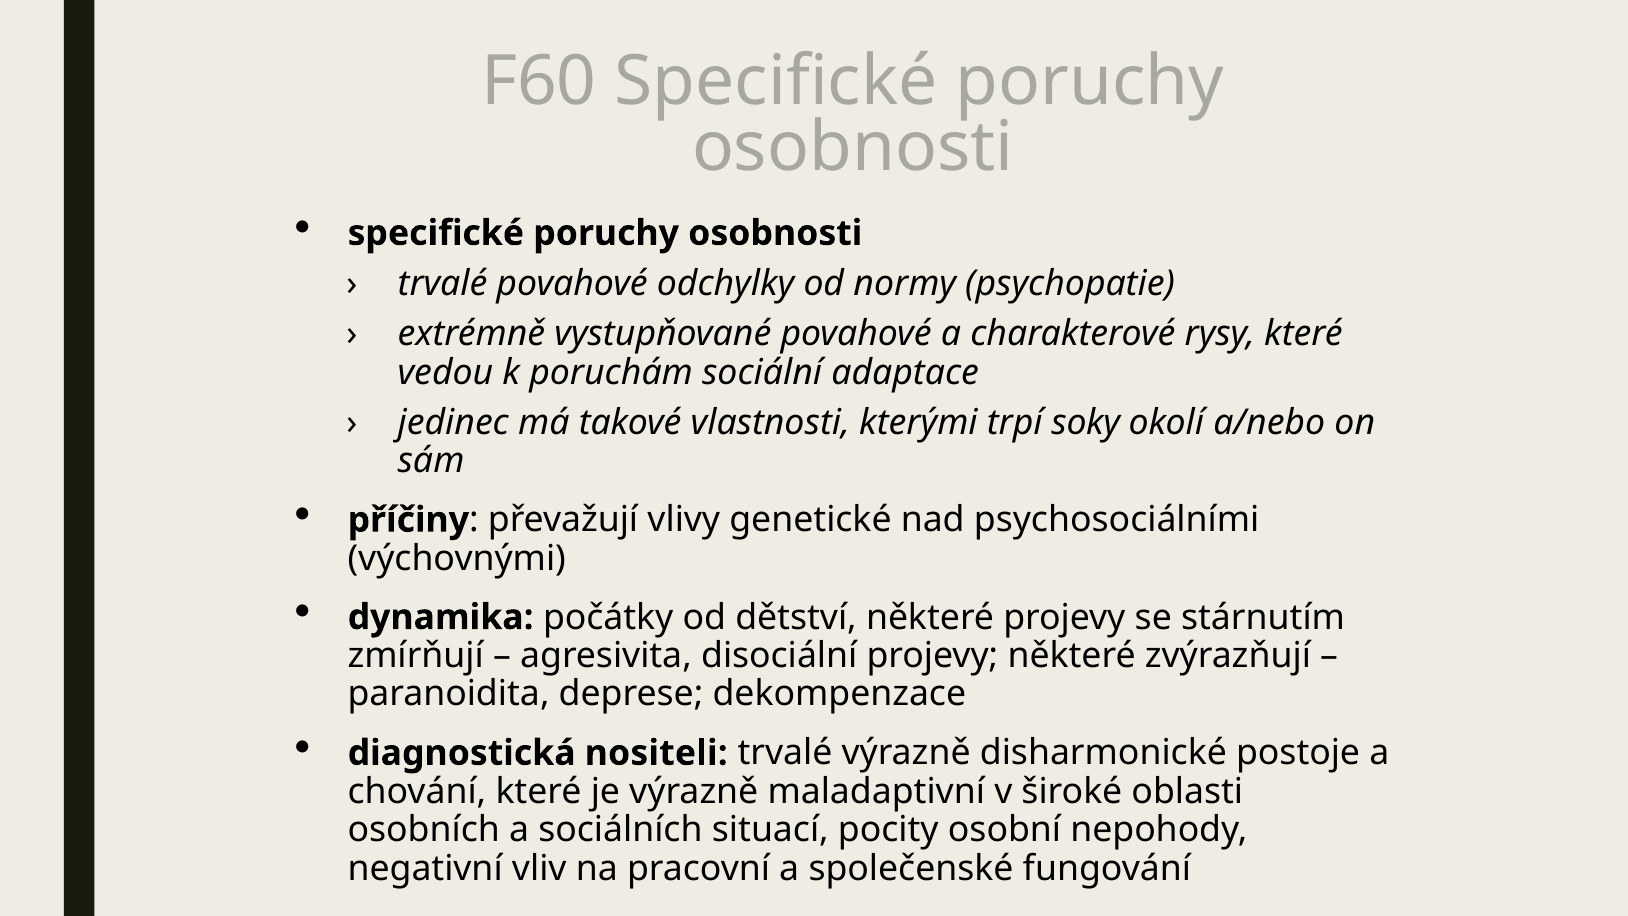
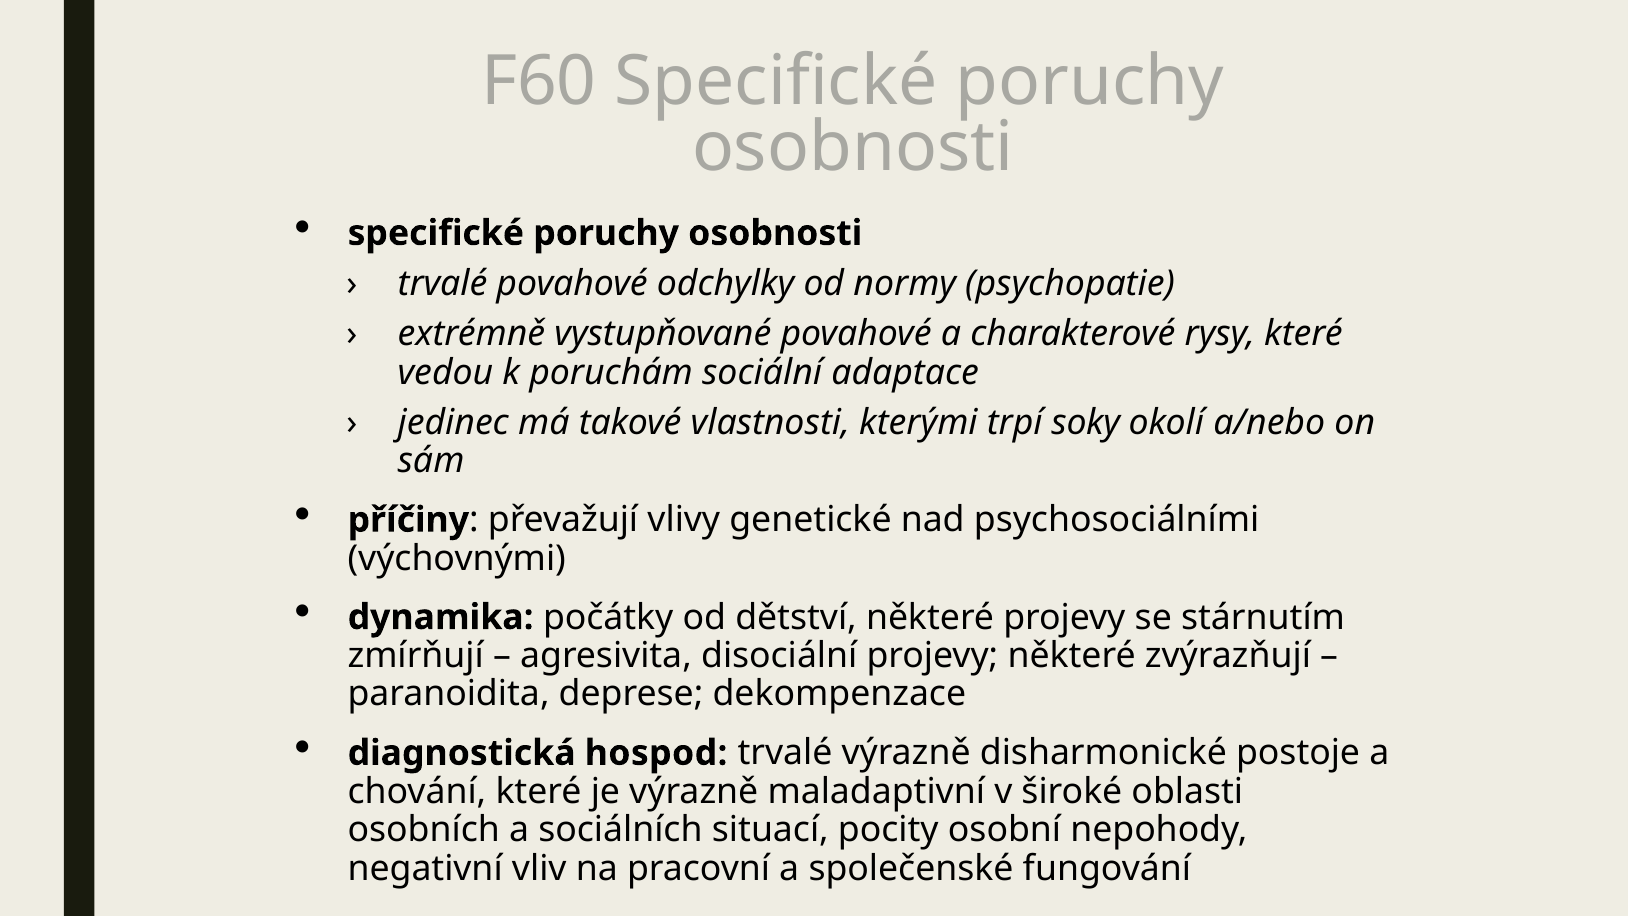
nositeli: nositeli -> hospod (656, 753)
